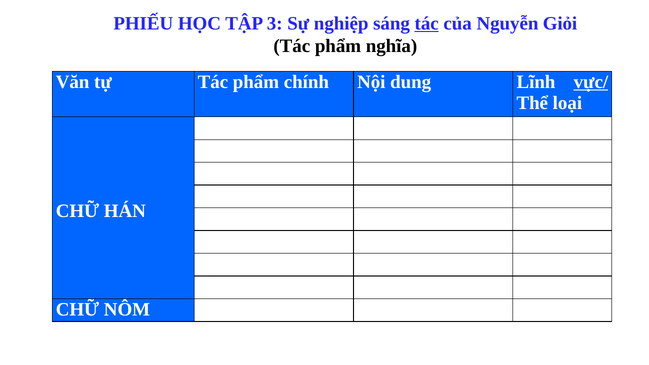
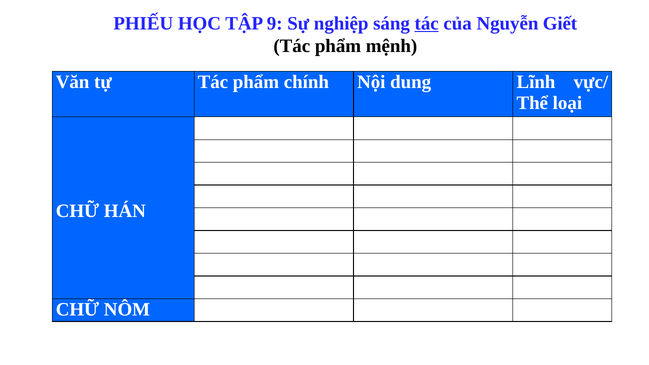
3: 3 -> 9 (275, 23)
Giỏi: Giỏi -> Giết (560, 23)
nghĩa: nghĩa -> mệnh (391, 46)
vực/ underline: present -> none (591, 82)
